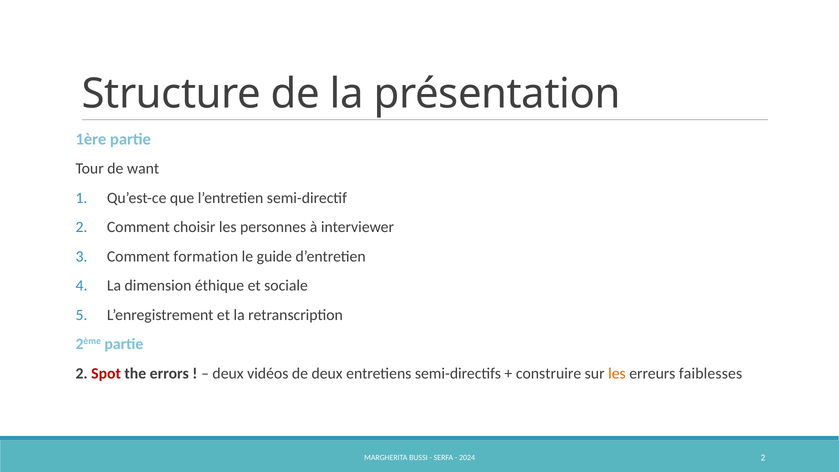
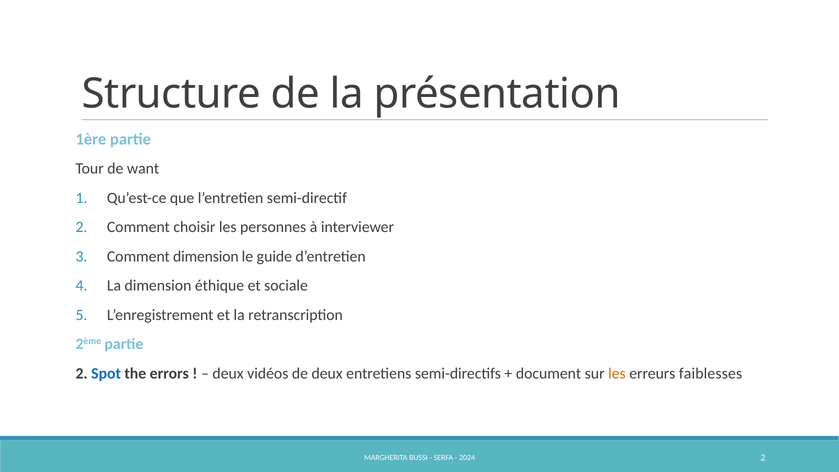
Comment formation: formation -> dimension (206, 256)
Spot colour: red -> blue (106, 373)
construire: construire -> document (549, 373)
